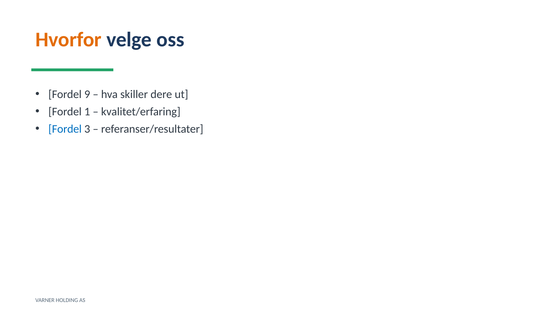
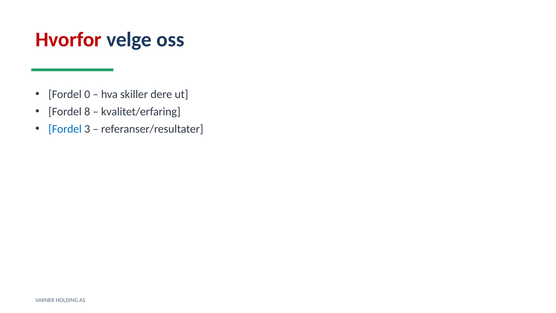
Hvorfor colour: orange -> red (69, 40)
9: 9 -> 0 (87, 94)
1: 1 -> 8 (87, 112)
